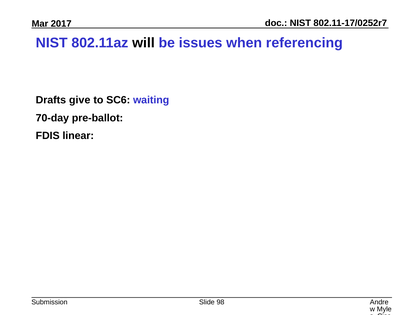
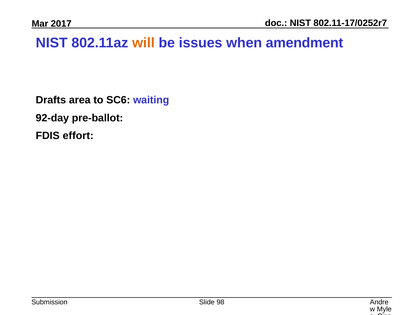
will colour: black -> orange (143, 43)
referencing: referencing -> amendment (304, 43)
give: give -> area (80, 100)
70-day: 70-day -> 92-day (52, 118)
linear: linear -> effort (78, 136)
